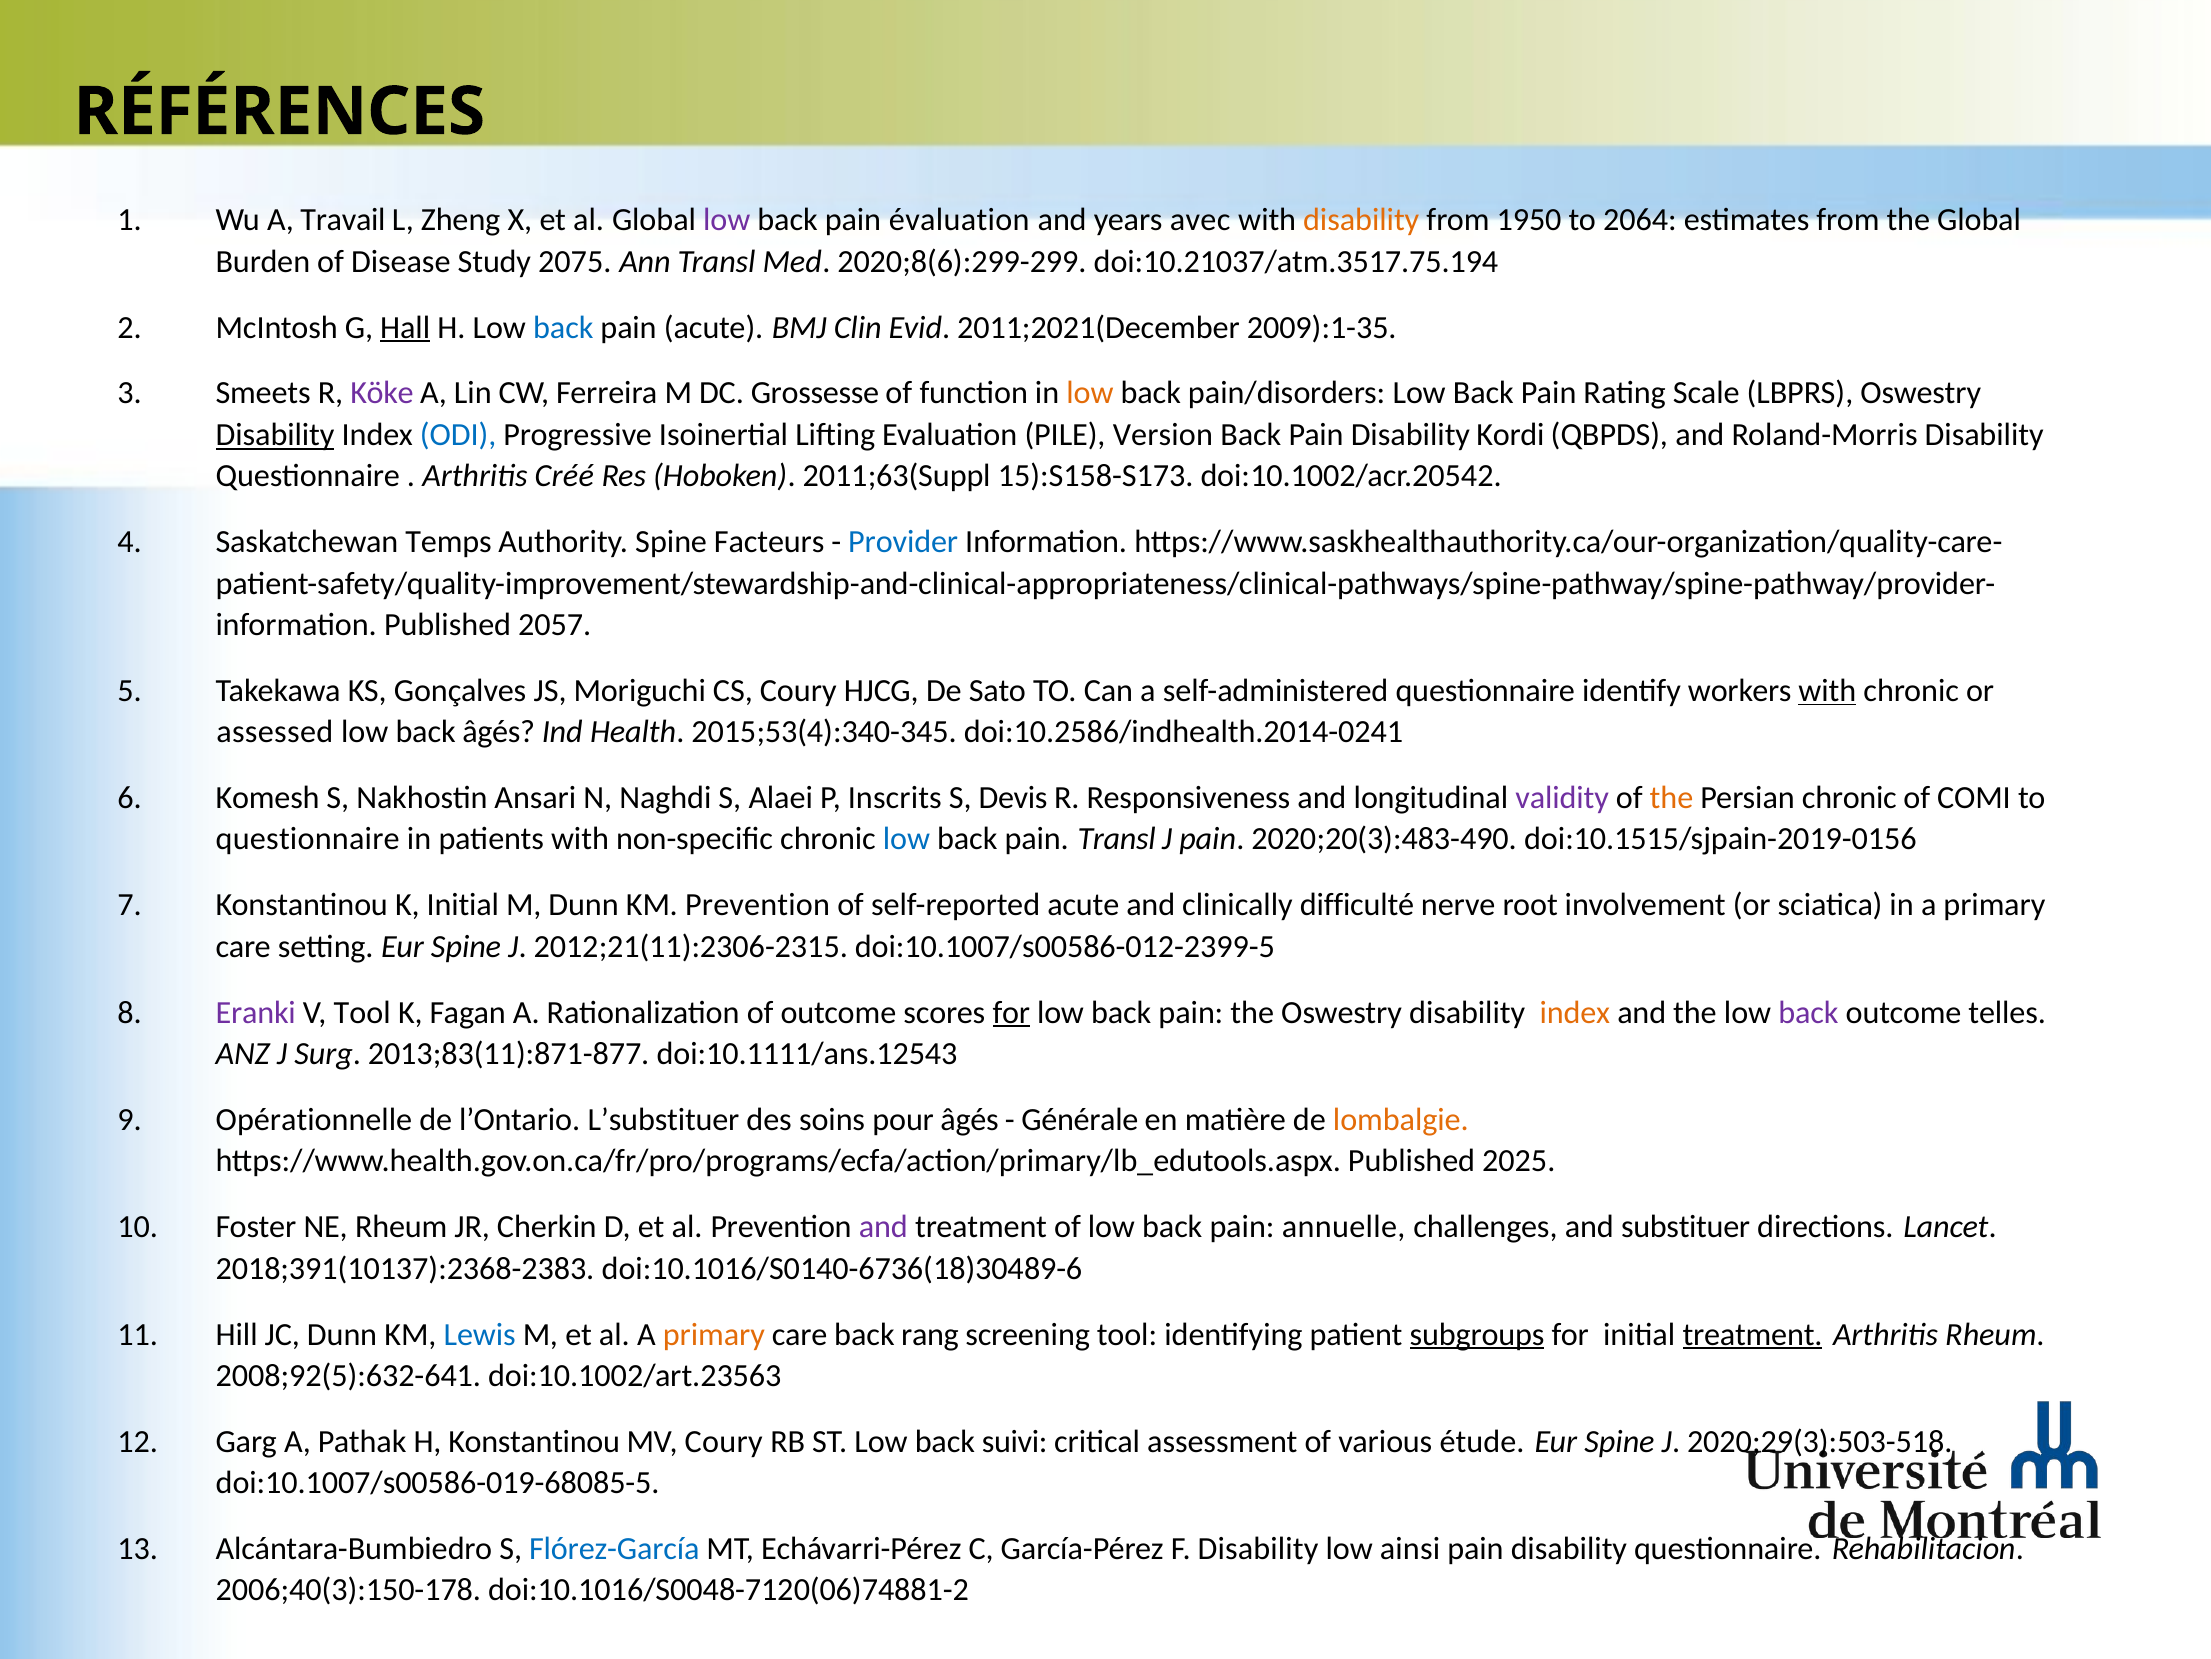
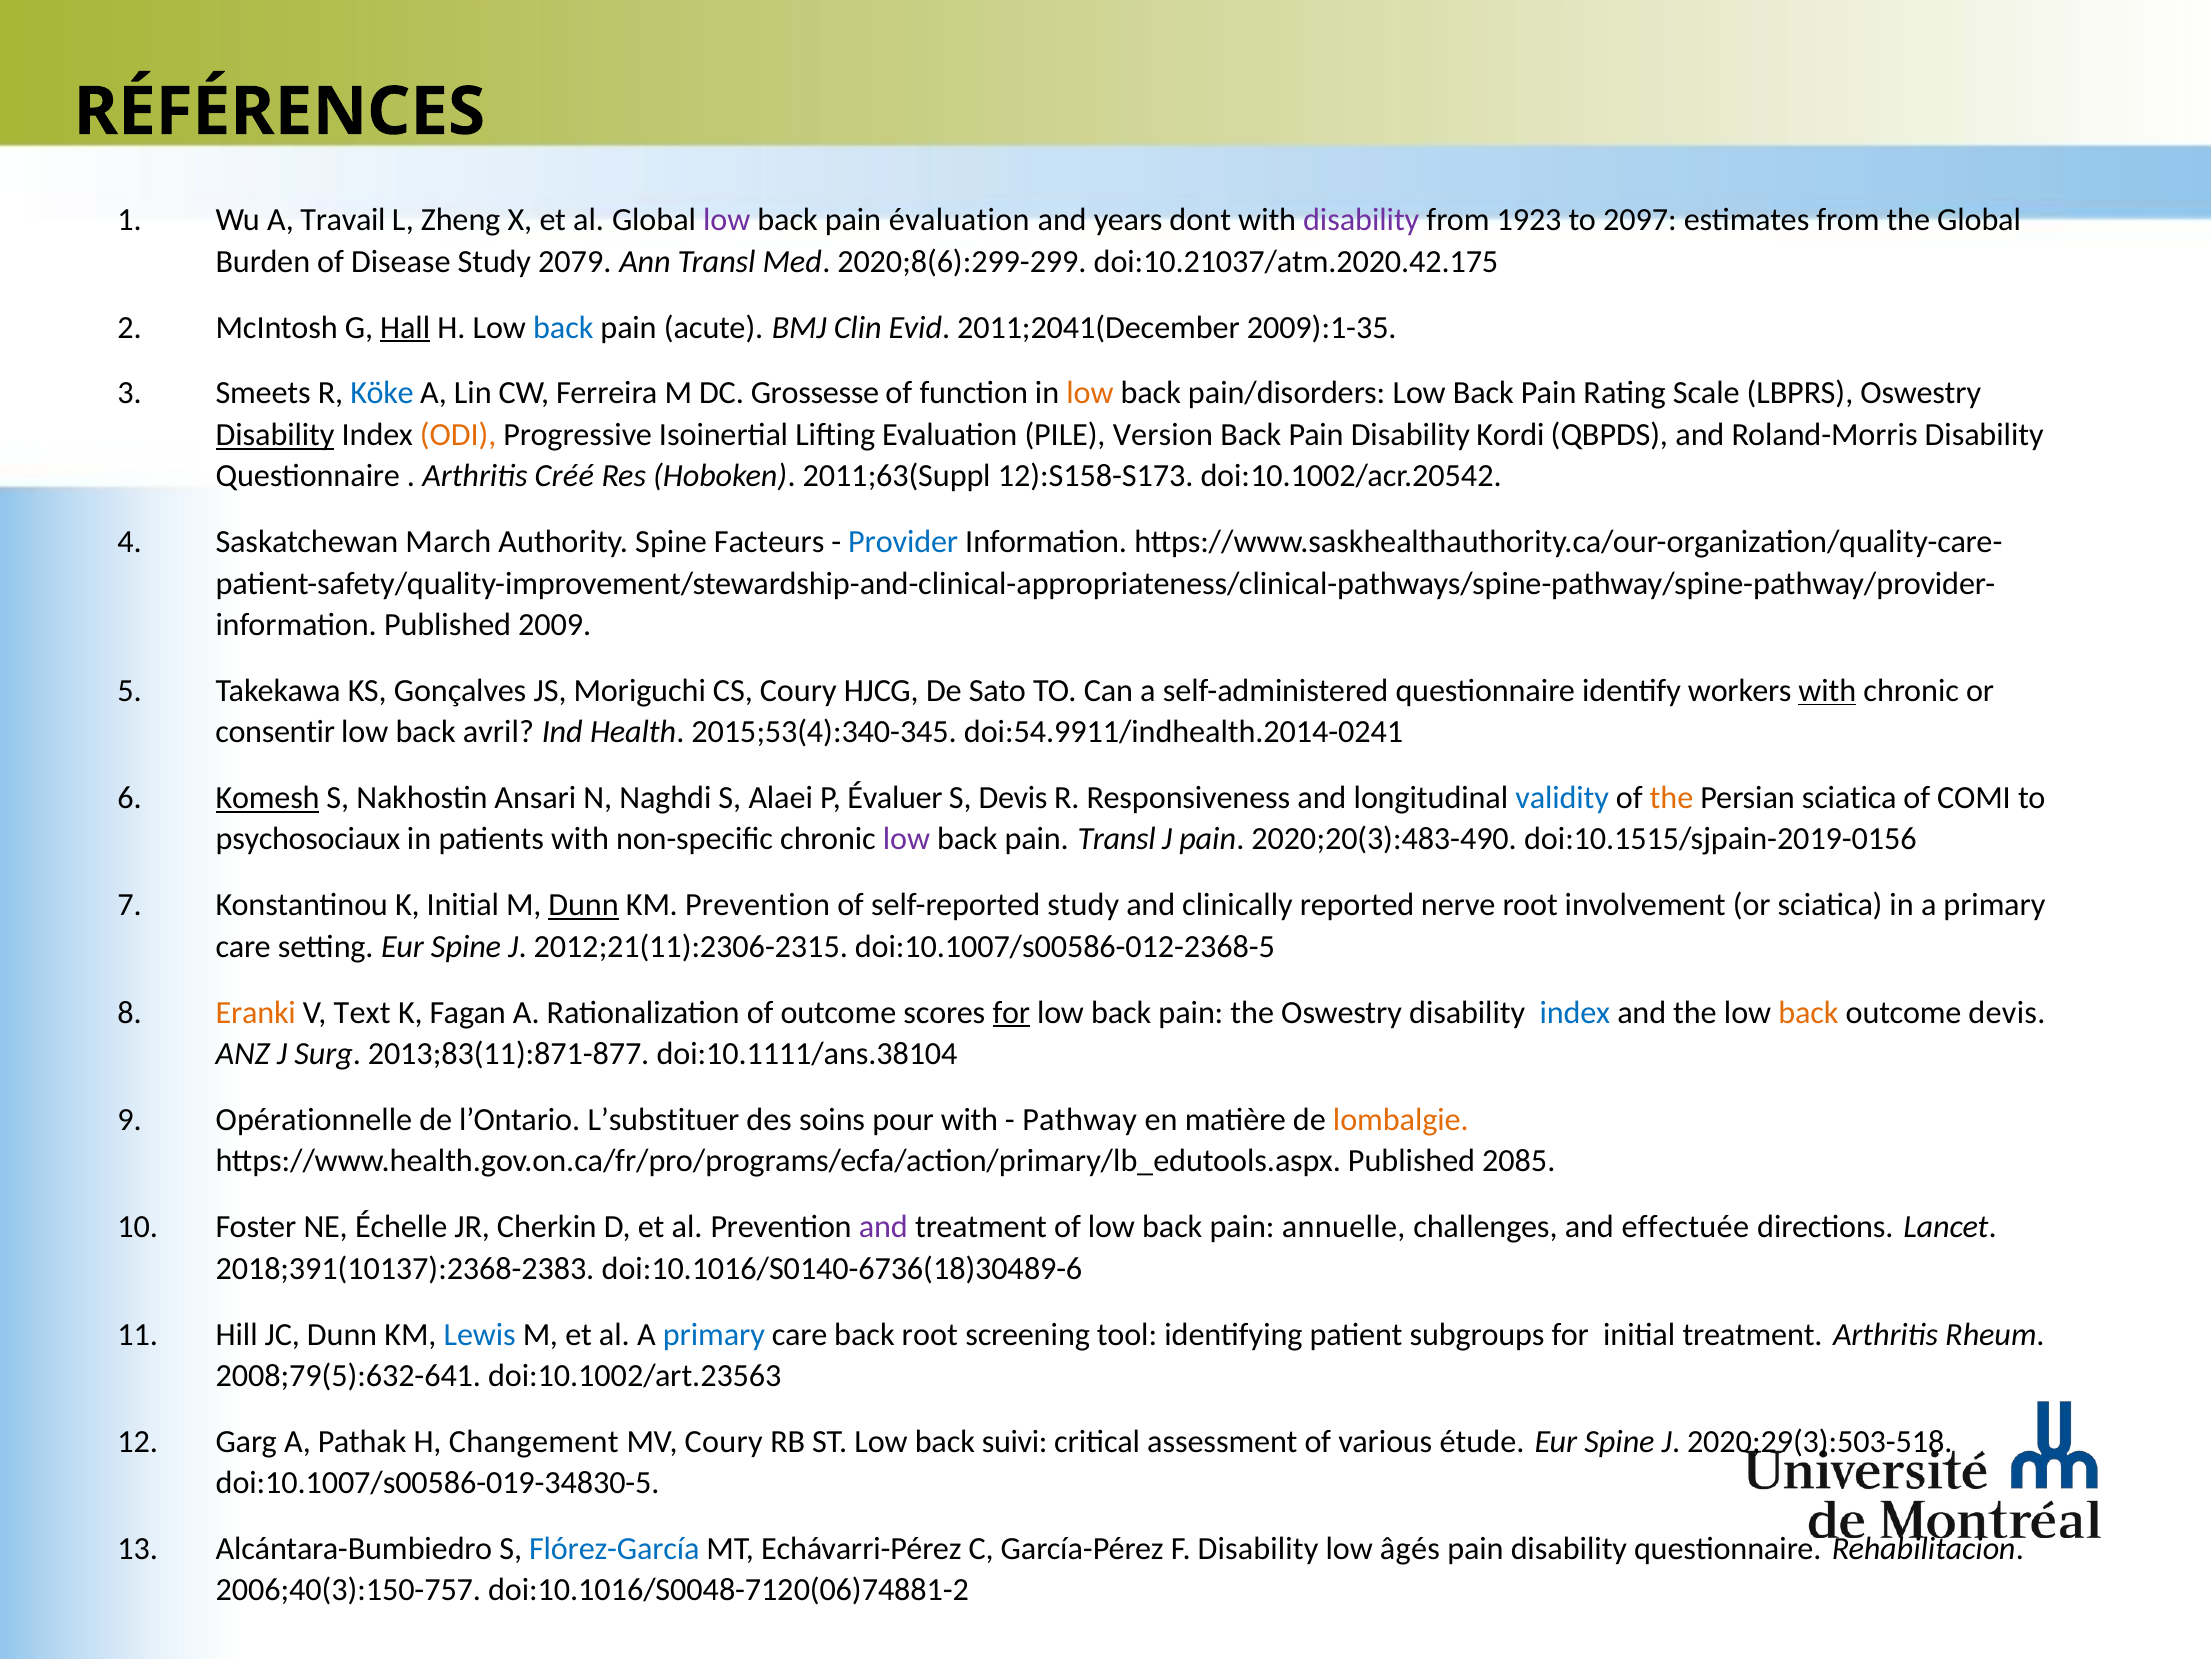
avec: avec -> dont (1200, 220)
disability colour: orange -> purple (1361, 220)
1950: 1950 -> 1923 (1529, 220)
2064: 2064 -> 2097 (1640, 220)
2075: 2075 -> 2079 (575, 261)
doi:10.21037/atm.3517.75.194: doi:10.21037/atm.3517.75.194 -> doi:10.21037/atm.2020.42.175 (1296, 261)
2011;2021(December: 2011;2021(December -> 2011;2041(December (1098, 327)
Köke colour: purple -> blue (382, 393)
ODI colour: blue -> orange (458, 435)
15):S158-S173: 15):S158-S173 -> 12):S158-S173 (1096, 476)
Temps: Temps -> March (448, 542)
2057: 2057 -> 2009 (555, 624)
assessed: assessed -> consentir (275, 732)
back âgés: âgés -> avril (498, 732)
doi:10.2586/indhealth.2014-0241: doi:10.2586/indhealth.2014-0241 -> doi:54.9911/indhealth.2014-0241 (1184, 732)
Komesh underline: none -> present (268, 798)
Inscrits: Inscrits -> Évaluer (895, 798)
validity colour: purple -> blue (1562, 798)
Persian chronic: chronic -> sciatica (1849, 798)
questionnaire: questionnaire -> psychosociaux (308, 839)
low colour: blue -> purple (906, 839)
Dunn underline: none -> present (584, 905)
self-reported acute: acute -> study (1083, 905)
difficulté: difficulté -> reported (1357, 905)
doi:10.1007/s00586-012-2399-5: doi:10.1007/s00586-012-2399-5 -> doi:10.1007/s00586-012-2368-5 (1065, 946)
Eranki colour: purple -> orange (256, 1012)
V Tool: Tool -> Text (362, 1012)
index colour: orange -> blue (1575, 1012)
back colour: purple -> orange (1808, 1012)
outcome telles: telles -> devis (2007, 1012)
doi:10.1111/ans.12543: doi:10.1111/ans.12543 -> doi:10.1111/ans.38104 (807, 1053)
pour âgés: âgés -> with (970, 1119)
Générale: Générale -> Pathway (1080, 1119)
2025: 2025 -> 2085 (1519, 1161)
NE Rheum: Rheum -> Échelle (401, 1227)
substituer: substituer -> effectuée (1685, 1227)
primary colour: orange -> blue (714, 1334)
back rang: rang -> root (930, 1334)
subgroups underline: present -> none (1477, 1334)
treatment underline: present -> none (1752, 1334)
2008;92(5):632-641: 2008;92(5):632-641 -> 2008;79(5):632-641 (348, 1375)
H Konstantinou: Konstantinou -> Changement (534, 1441)
doi:10.1007/s00586-019-68085-5: doi:10.1007/s00586-019-68085-5 -> doi:10.1007/s00586-019-34830-5 (438, 1482)
ainsi: ainsi -> âgés (1410, 1548)
2006;40(3):150-178: 2006;40(3):150-178 -> 2006;40(3):150-757 (348, 1590)
